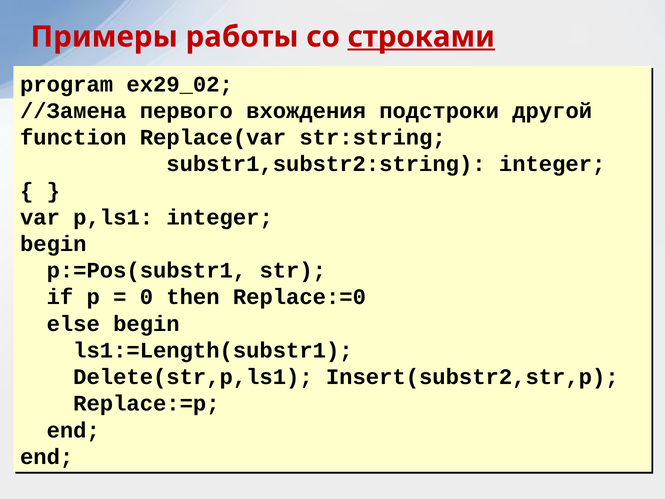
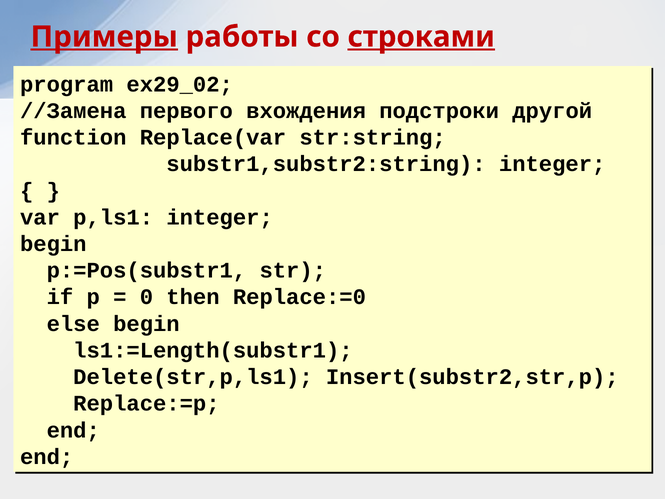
Примеры underline: none -> present (104, 37)
